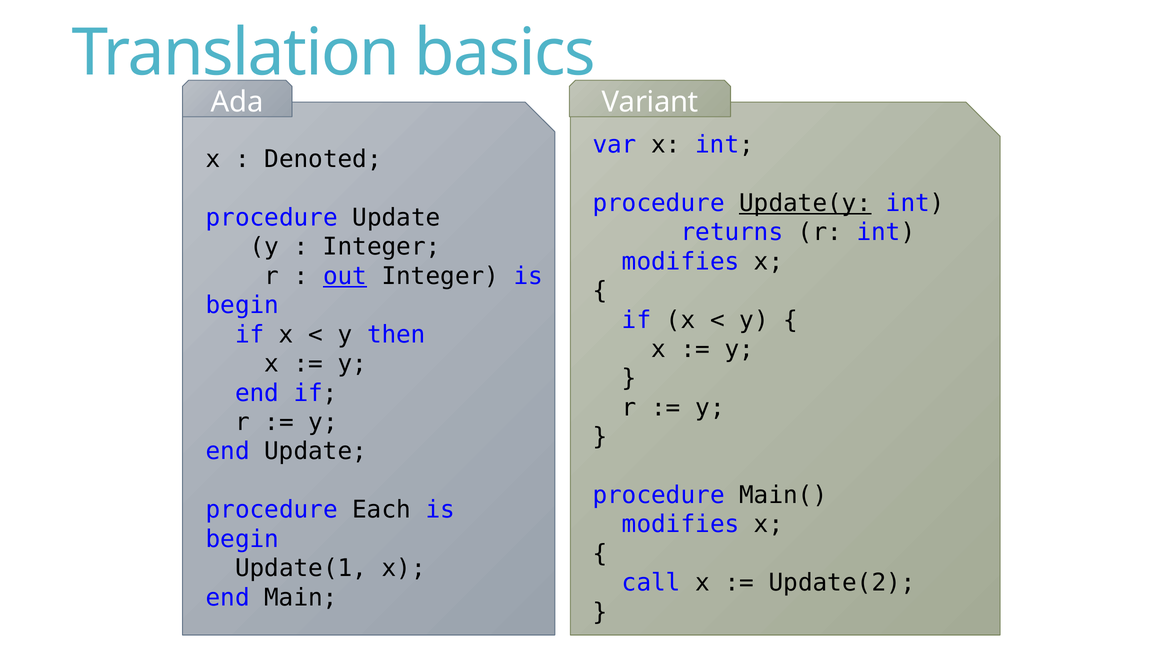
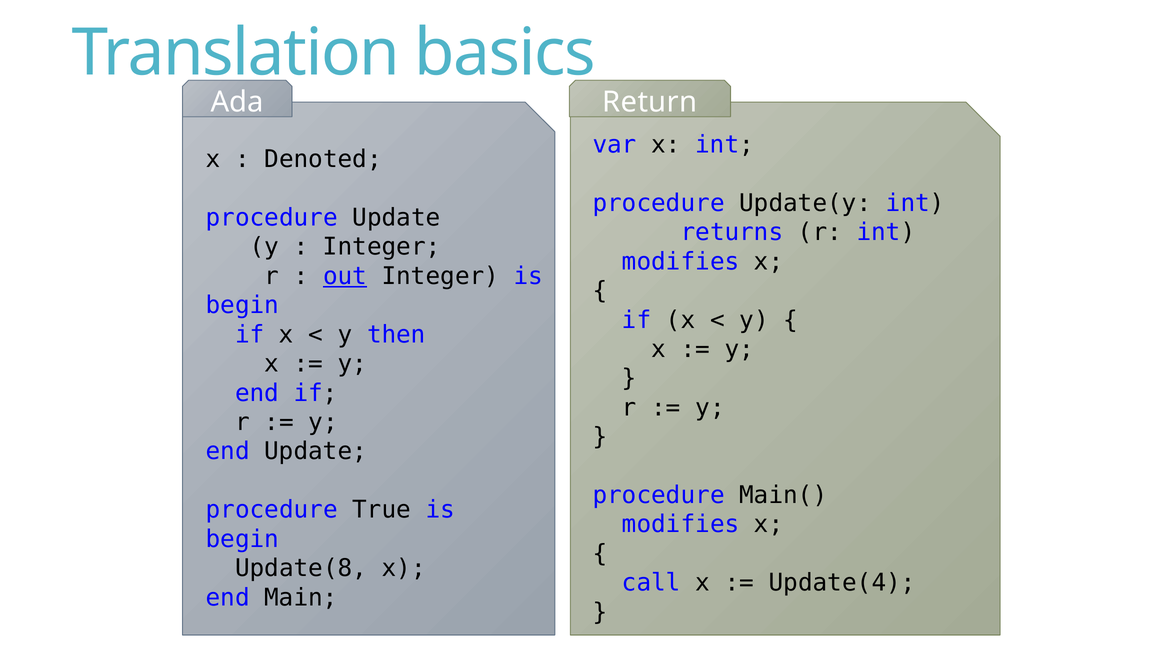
Variant: Variant -> Return (650, 102)
Update(y underline: present -> none (805, 203)
Each: Each -> True (382, 510)
Update(1: Update(1 -> Update(8 (301, 568)
Update(2: Update(2 -> Update(4 (842, 583)
